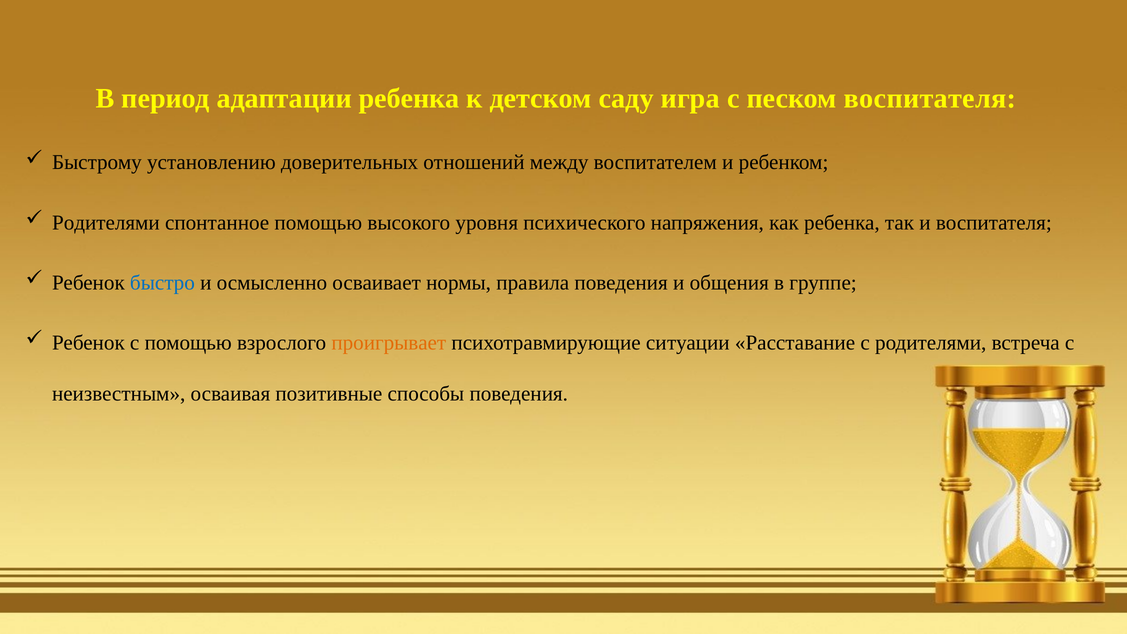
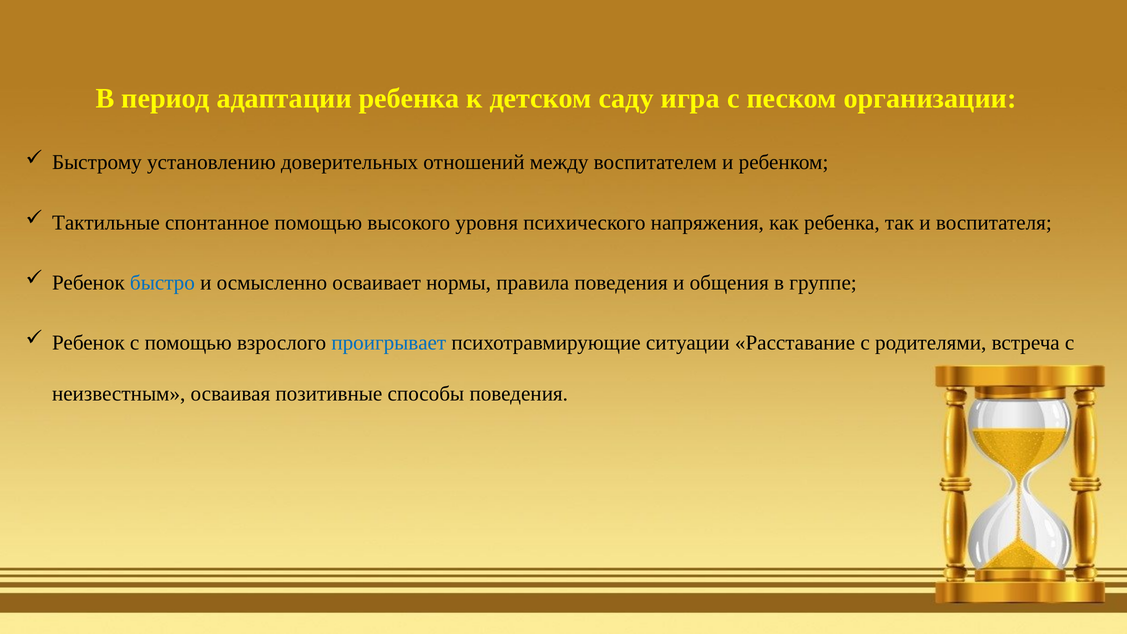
песком воспитателя: воспитателя -> организации (930, 99)
Родителями: Родителями -> Тактильные (106, 223)
проигрывает colour: orange -> blue (389, 343)
